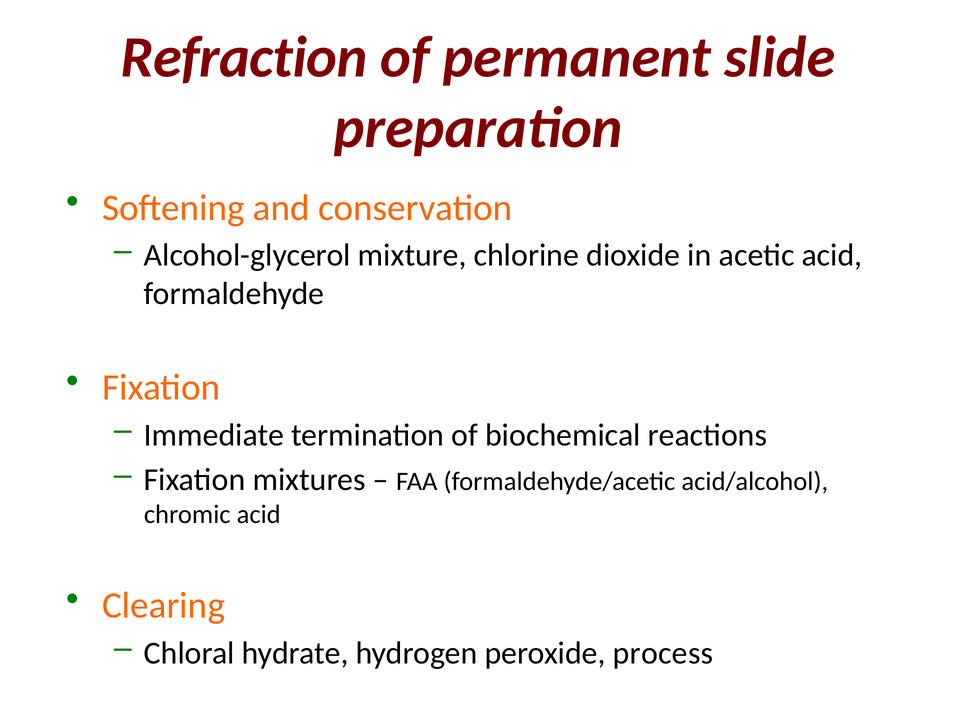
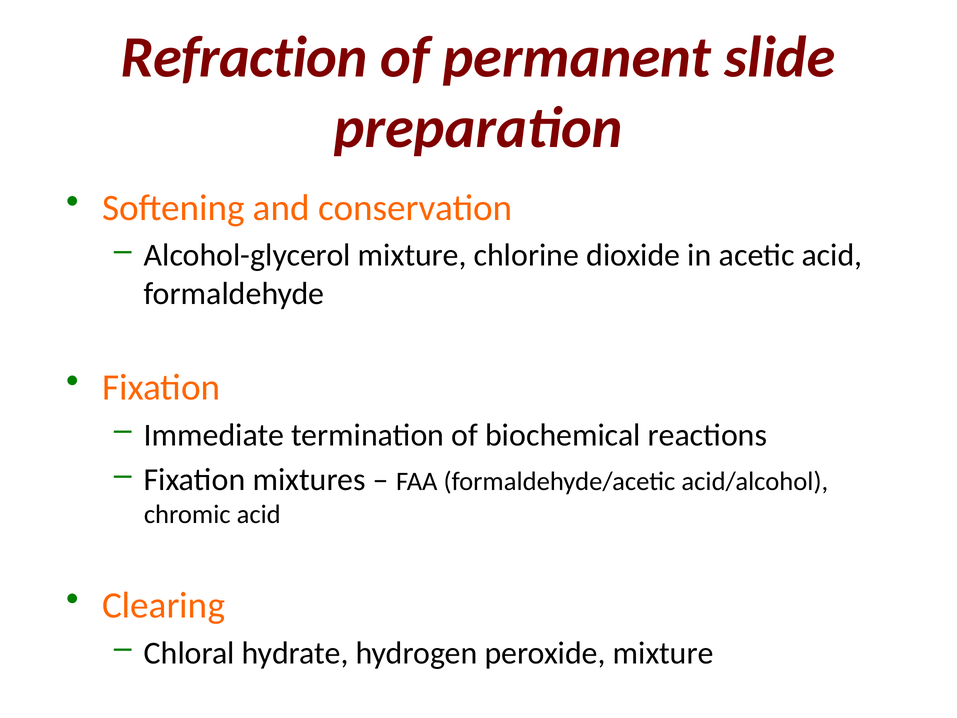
peroxide process: process -> mixture (663, 653)
